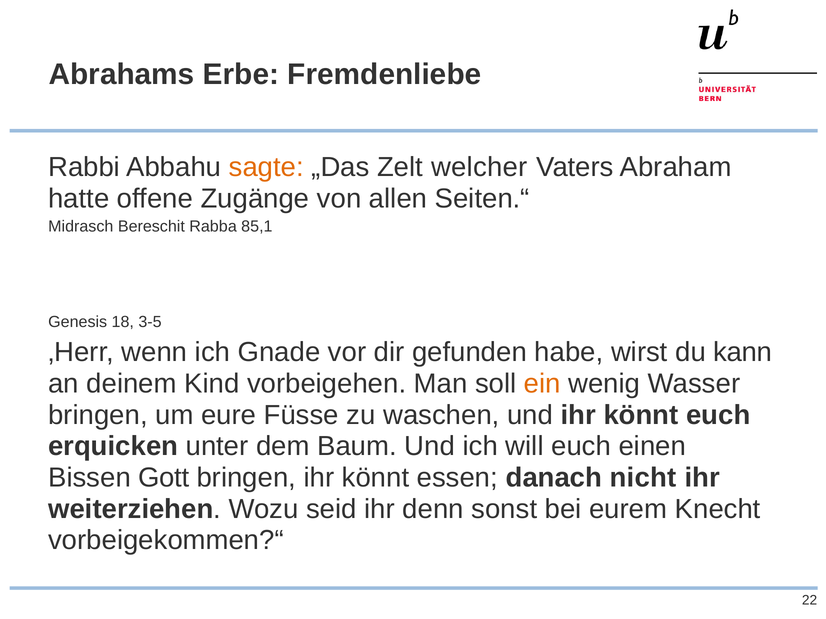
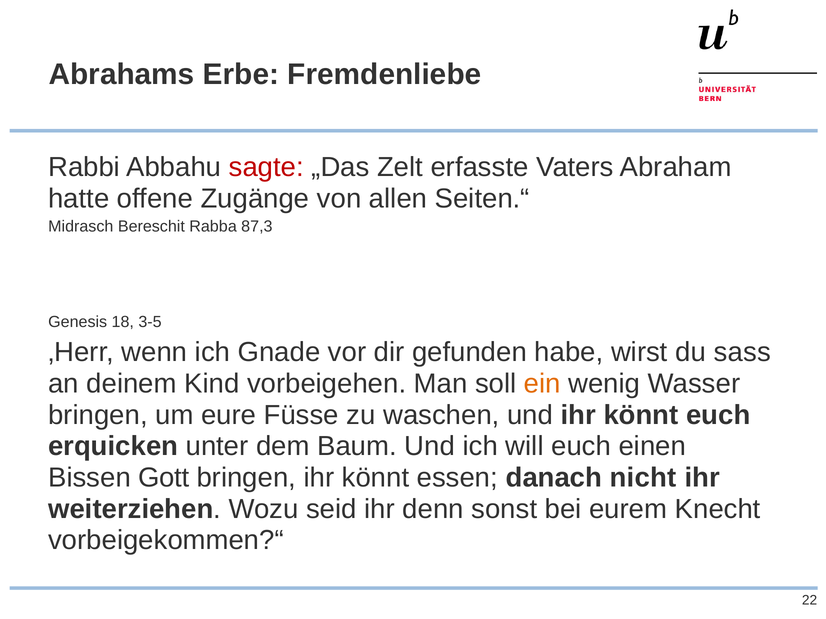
sagte colour: orange -> red (266, 167)
welcher: welcher -> erfasste (480, 167)
85,1: 85,1 -> 87,3 (257, 227)
kann: kann -> sass (742, 353)
